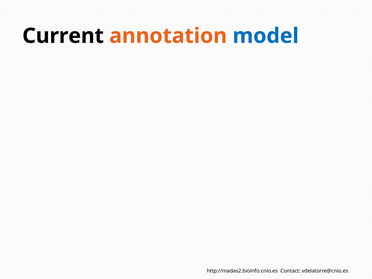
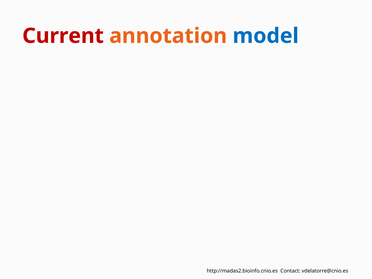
Current colour: black -> red (63, 36)
